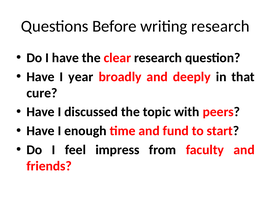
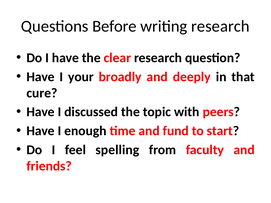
year: year -> your (81, 77)
impress: impress -> spelling (117, 150)
